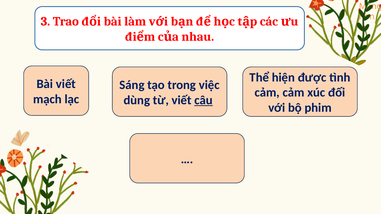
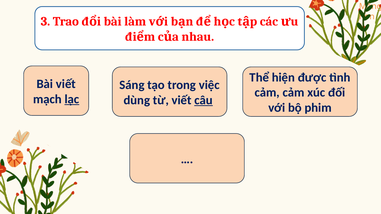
lạc underline: none -> present (72, 99)
